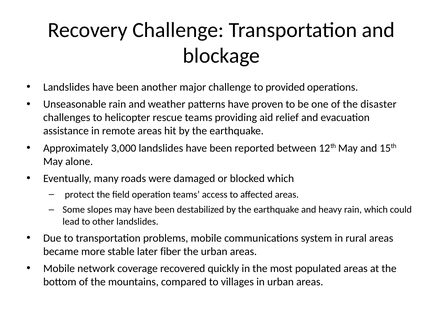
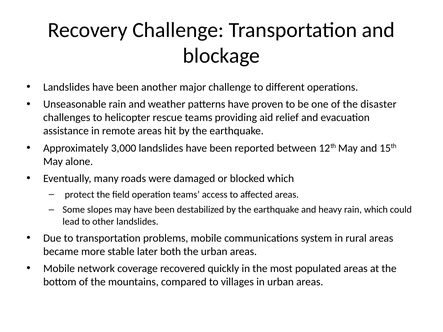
provided: provided -> different (285, 87)
fiber: fiber -> both (171, 252)
